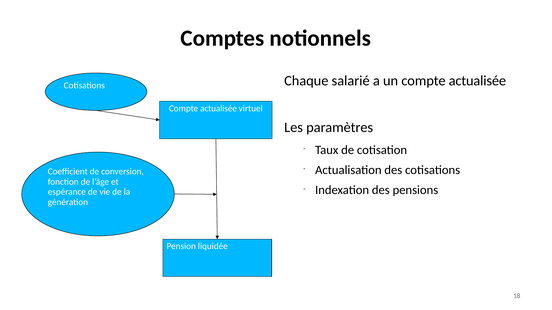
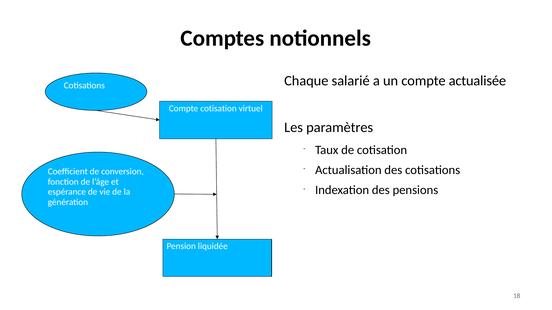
actualisée: actualisée -> cotisation (218, 109)
